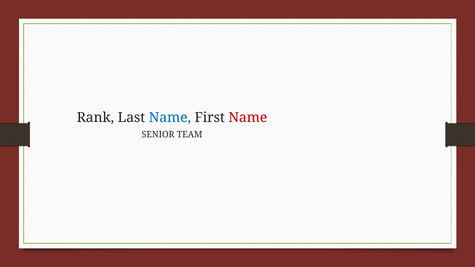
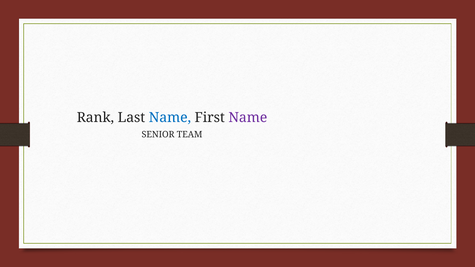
Name colour: red -> purple (248, 118)
